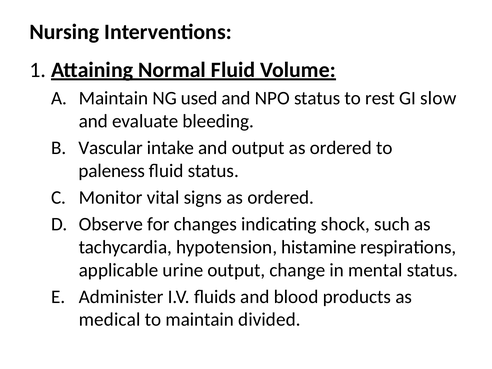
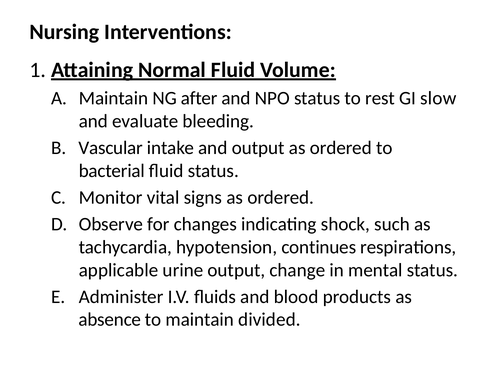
used: used -> after (199, 98)
paleness: paleness -> bacterial (112, 171)
histamine: histamine -> continues (319, 247)
medical: medical -> absence (110, 320)
